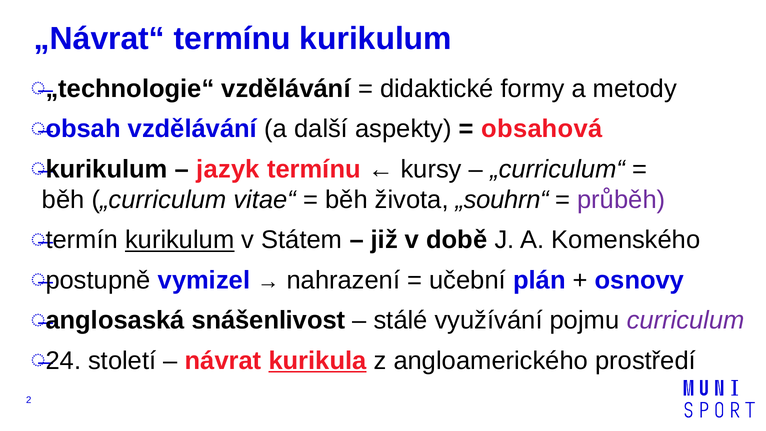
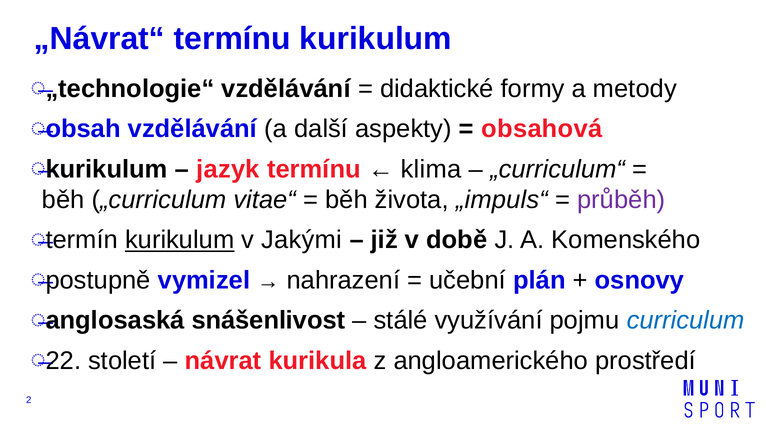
kursy: kursy -> klima (431, 169)
„souhrn“: „souhrn“ -> „impuls“ (502, 200)
Státem: Státem -> Jakými (302, 240)
curriculum colour: purple -> blue (686, 320)
24: 24 -> 22 (63, 361)
kurikula underline: present -> none (317, 361)
